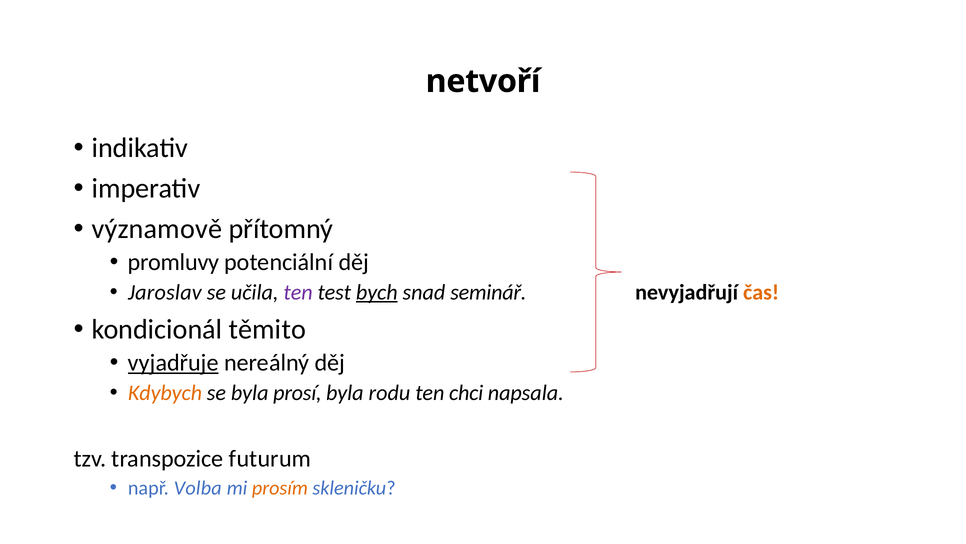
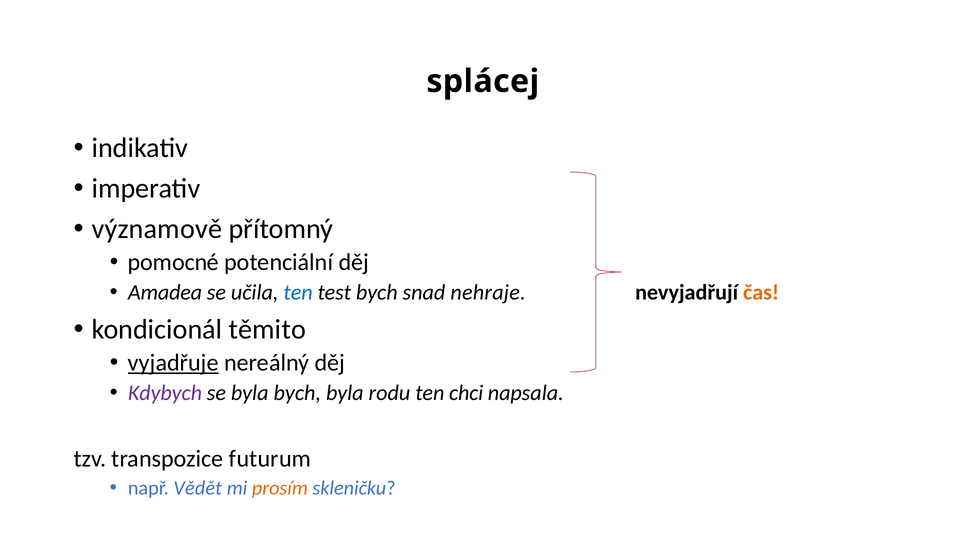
netvoří: netvoří -> splácej (483, 81)
promluvy: promluvy -> pomocné (173, 262)
Jaroslav: Jaroslav -> Amadea (165, 292)
ten colour: purple -> blue (298, 292)
bych underline: present -> none (377, 292)
seminář: seminář -> nehraje (488, 292)
Kdybych colour: orange -> purple (165, 392)
byla prosí: prosí -> bych (297, 392)
Volba: Volba -> Vědět (198, 487)
